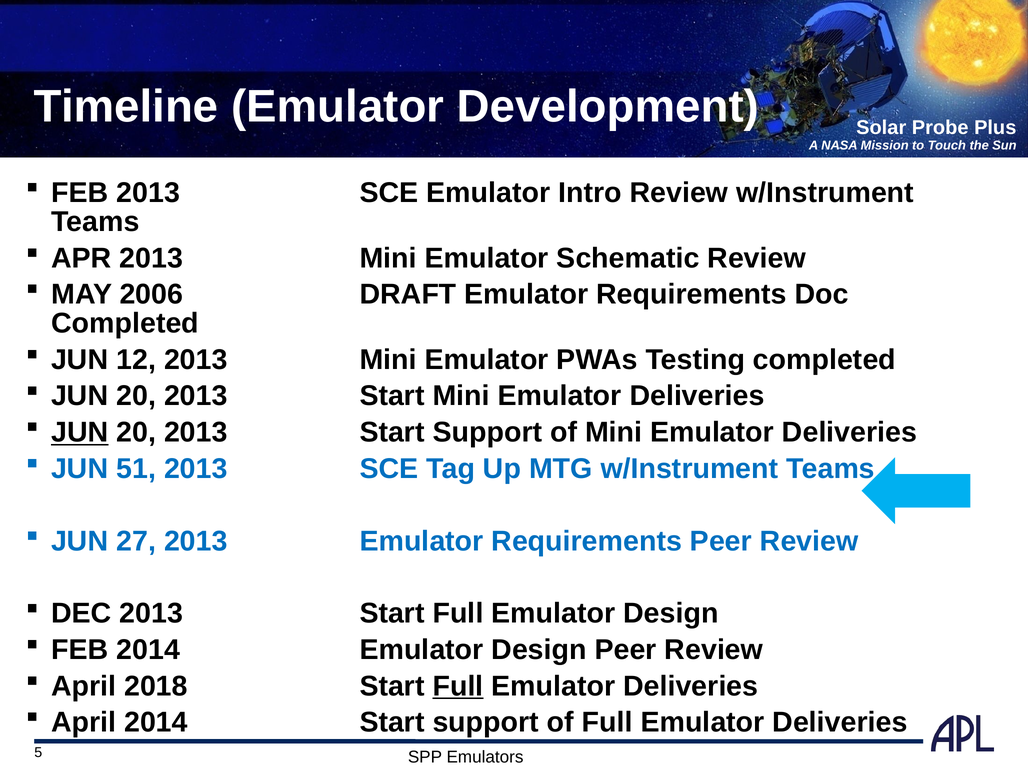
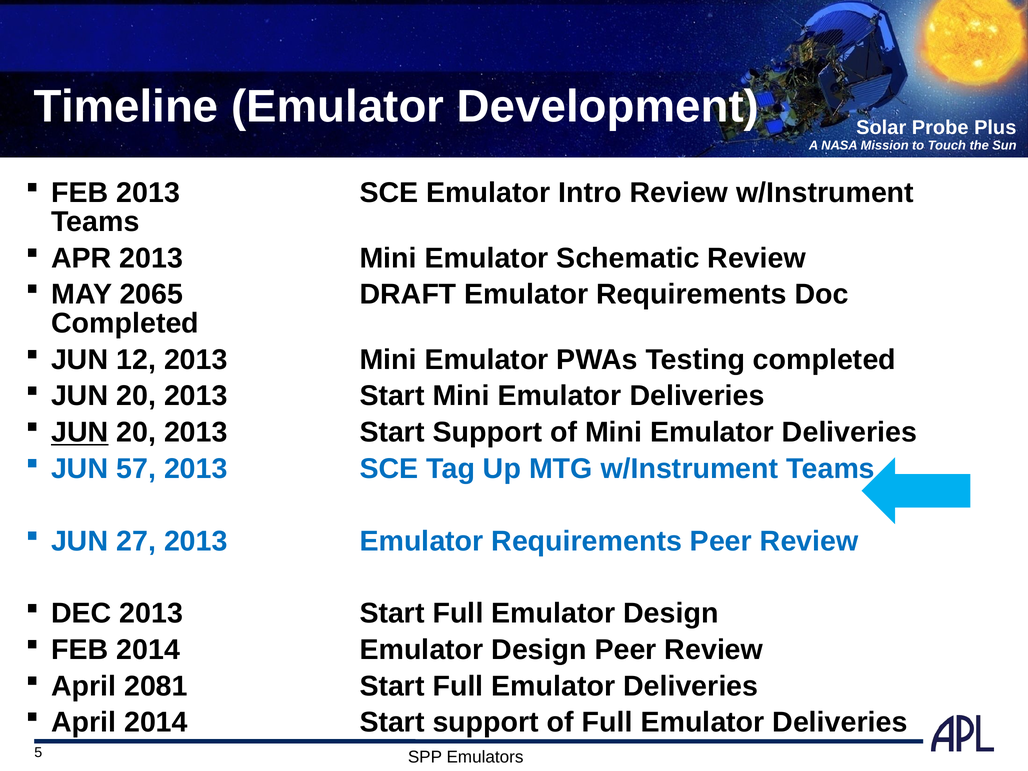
2006: 2006 -> 2065 (151, 294)
51: 51 -> 57 (136, 469)
2018: 2018 -> 2081 (156, 686)
Full underline: present -> none (458, 686)
